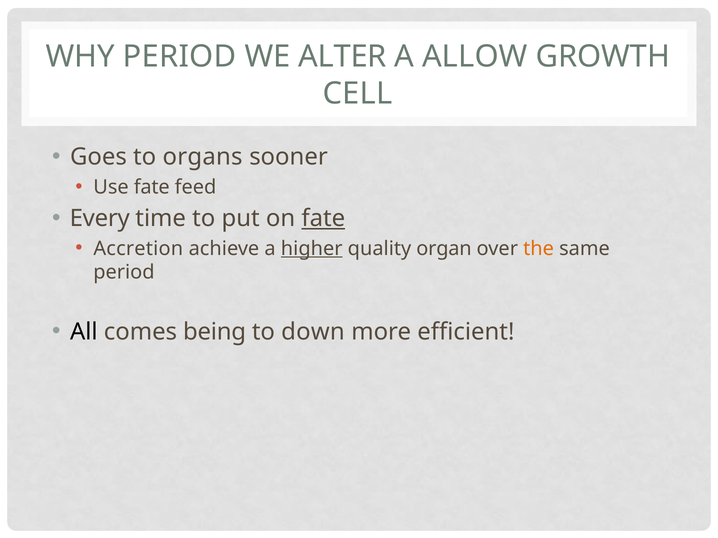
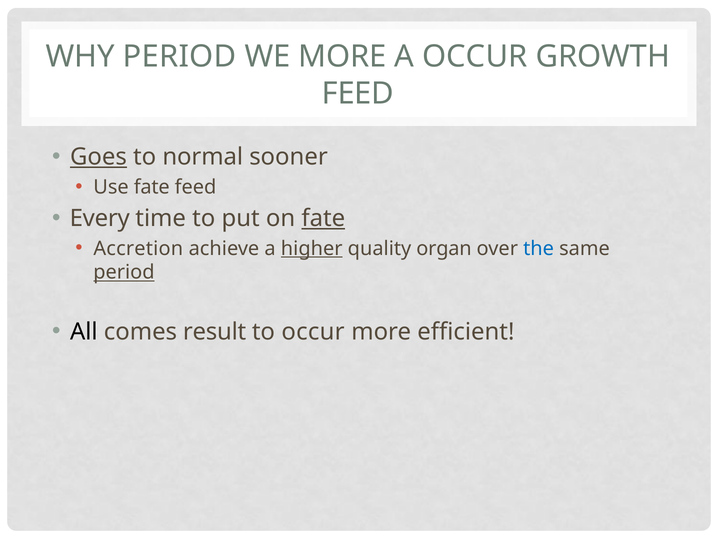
WE ALTER: ALTER -> MORE (342, 56)
A ALLOW: ALLOW -> OCCUR (475, 56)
CELL: CELL -> FEED (358, 94)
Goes underline: none -> present (98, 157)
organs: organs -> normal (203, 157)
the colour: orange -> blue (539, 249)
period underline: none -> present (124, 273)
being: being -> result (215, 332)
to down: down -> occur (313, 332)
